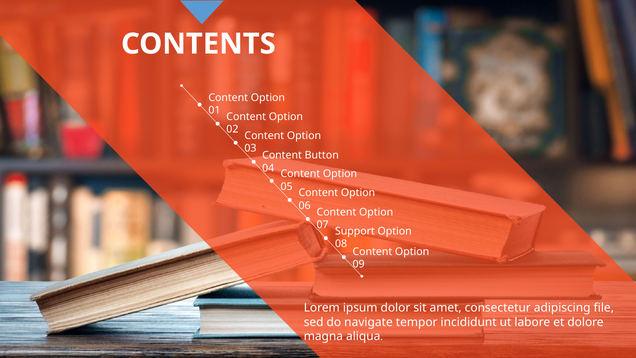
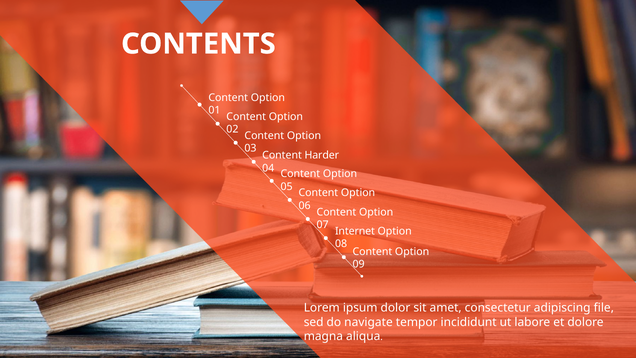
Button: Button -> Harder (322, 155)
Support: Support -> Internet (355, 231)
